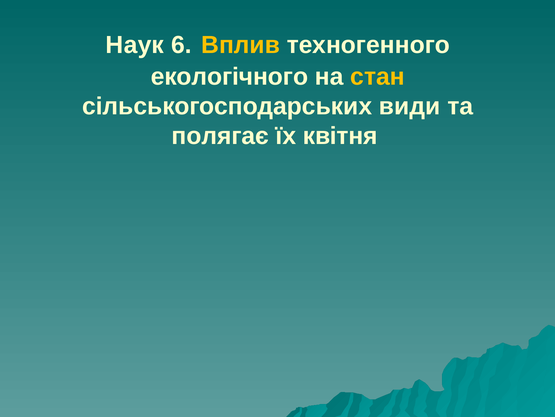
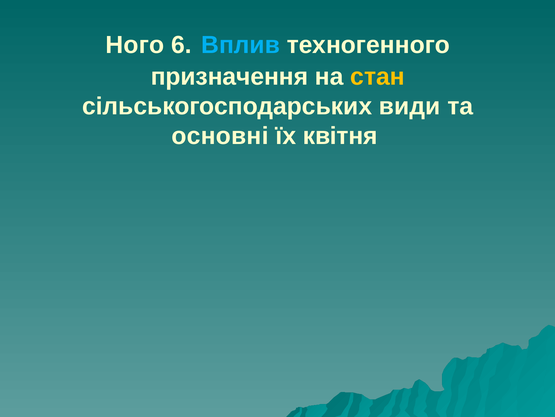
Наук: Наук -> Ного (135, 45)
Вплив colour: yellow -> light blue (241, 45)
екологічного: екологічного -> призначення (229, 77)
полягає: полягає -> основні (220, 136)
